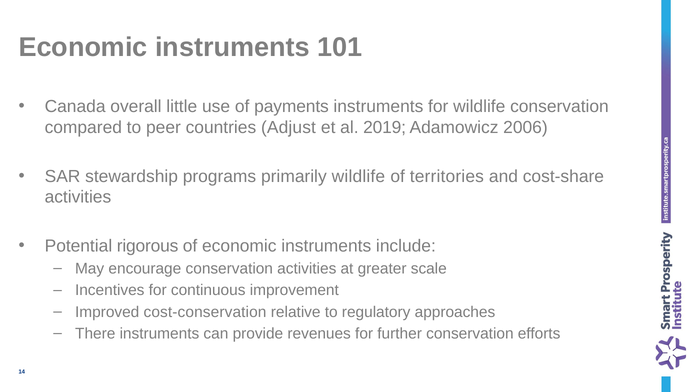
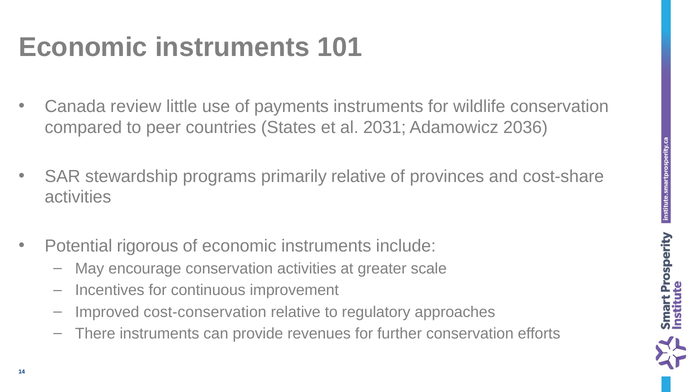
overall: overall -> review (136, 106)
Adjust: Adjust -> States (289, 127)
2019: 2019 -> 2031 (385, 127)
2006: 2006 -> 2036 (525, 127)
primarily wildlife: wildlife -> relative (359, 176)
territories: territories -> provinces (447, 176)
